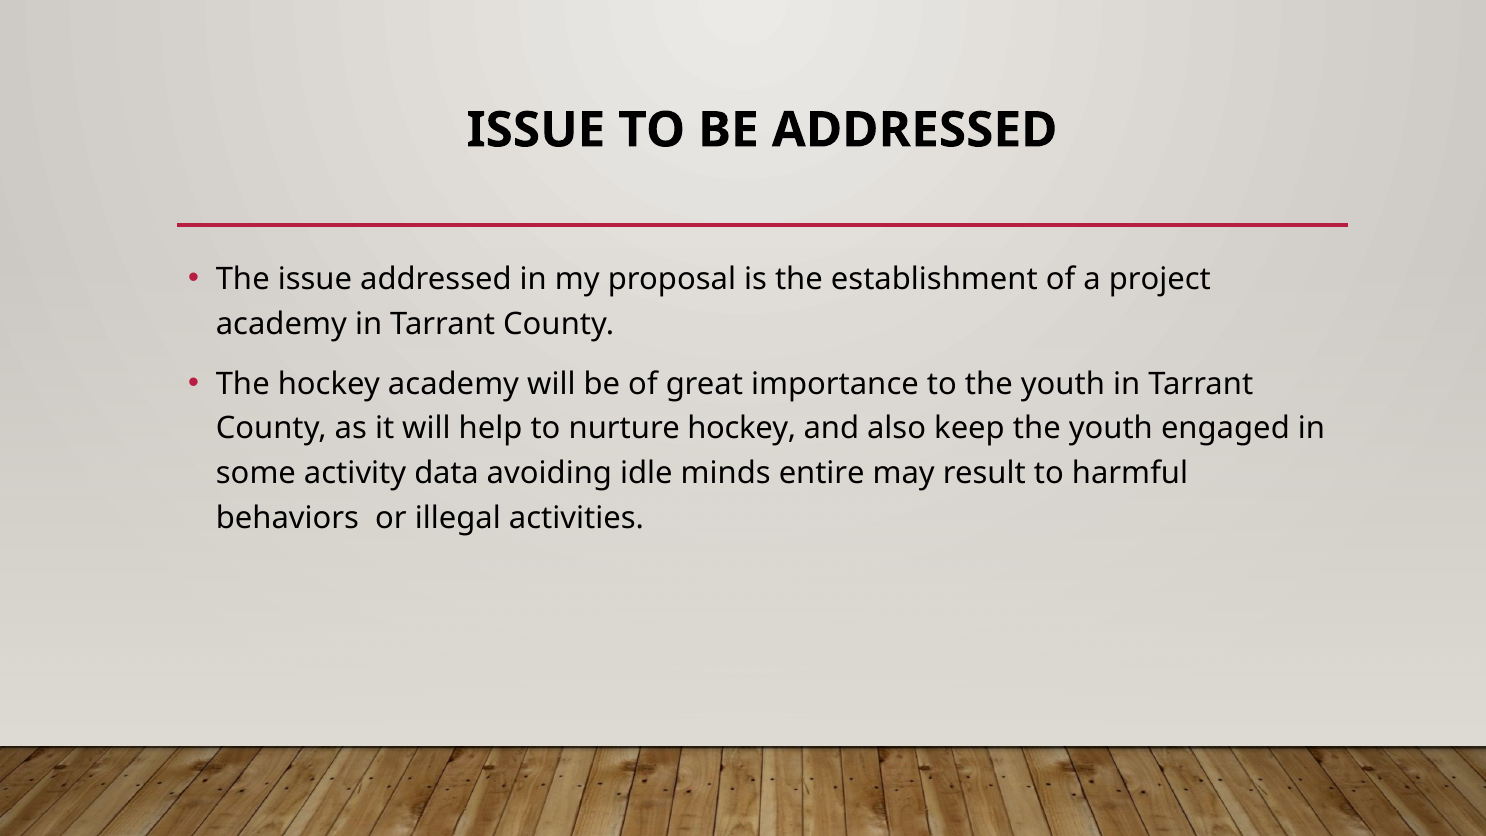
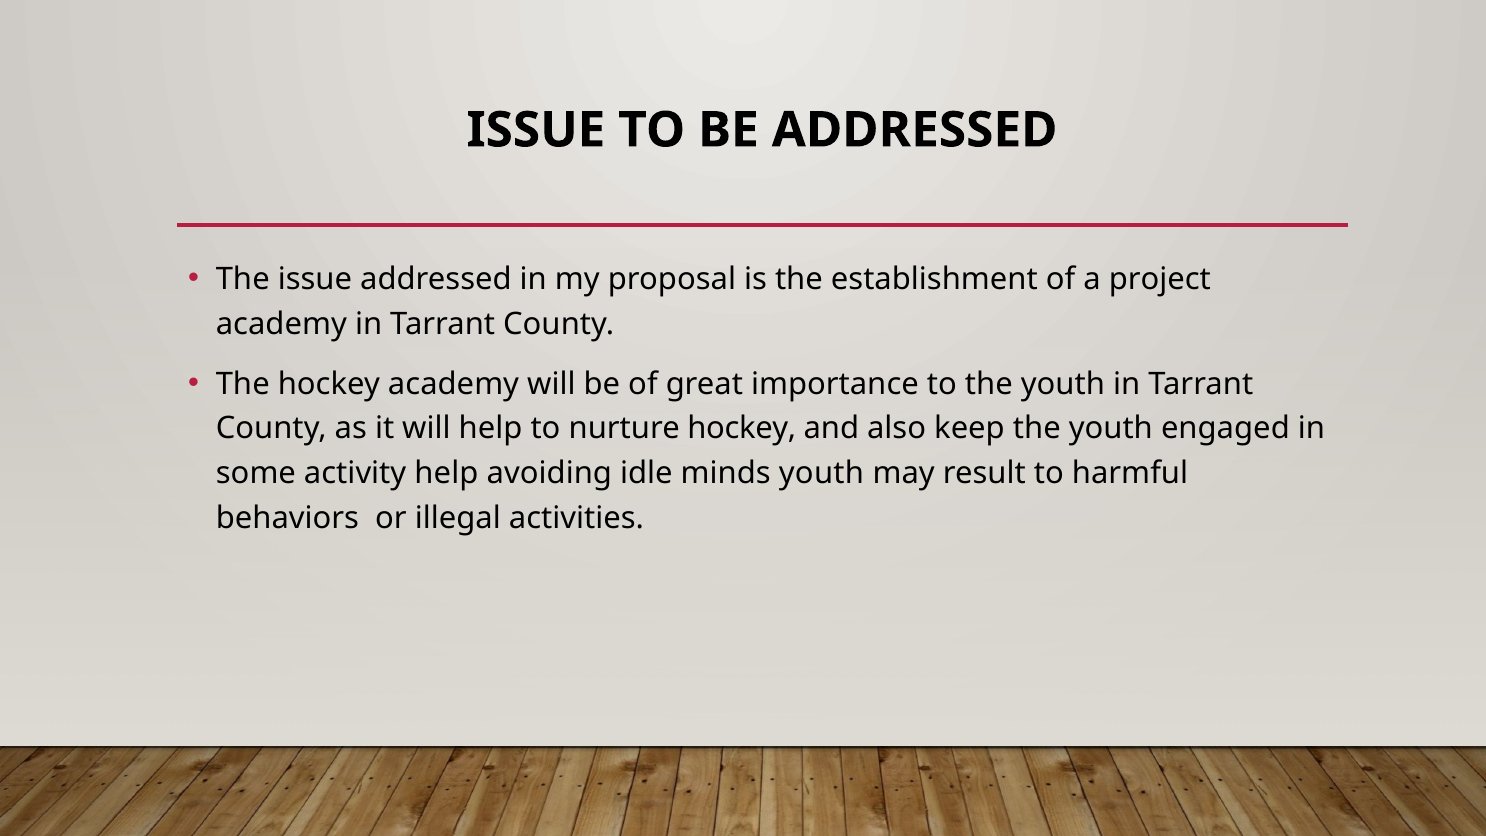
activity data: data -> help (446, 473)
minds entire: entire -> youth (821, 473)
